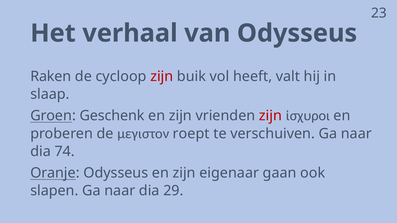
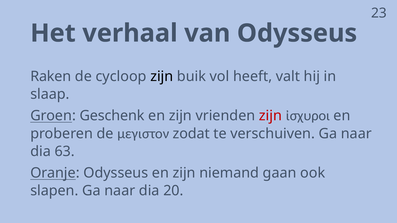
zijn colour: red -> black (162, 76)
roept: roept -> zodat (191, 134)
74: 74 -> 63 (65, 152)
eigenaar: eigenaar -> niemand (229, 173)
29: 29 -> 20 (173, 191)
